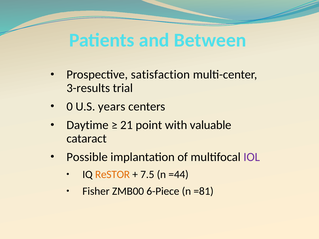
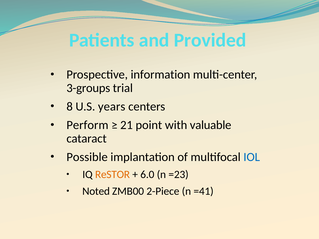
Between: Between -> Provided (210, 40)
satisfaction: satisfaction -> information (160, 75)
3-results: 3-results -> 3-groups (88, 88)
0: 0 -> 8 (70, 107)
Daytime: Daytime -> Perform (87, 125)
IOL colour: purple -> blue (252, 157)
7.5: 7.5 -> 6.0 (147, 175)
=44: =44 -> =23 (179, 175)
Fisher: Fisher -> Noted (96, 192)
6-Piece: 6-Piece -> 2-Piece (163, 192)
=81: =81 -> =41 (204, 192)
